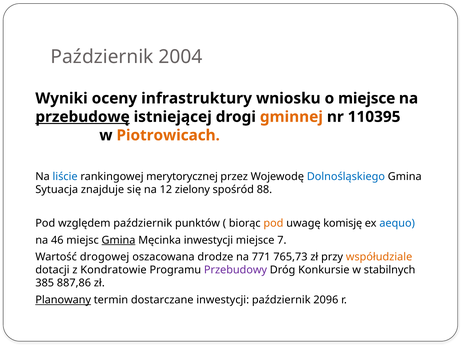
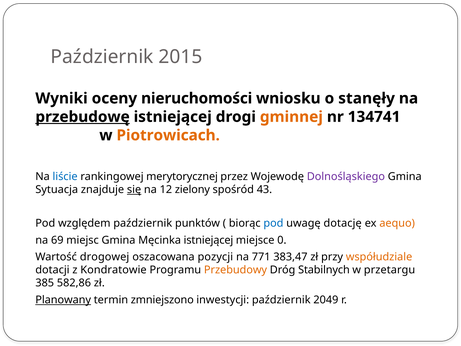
2004: 2004 -> 2015 (181, 57)
infrastruktury: infrastruktury -> nieruchomości (197, 98)
o miejsce: miejsce -> stanęły (367, 98)
110395: 110395 -> 134741 (374, 117)
Dolnośląskiego colour: blue -> purple (346, 177)
się underline: none -> present (134, 190)
88: 88 -> 43 (264, 190)
pod colour: orange -> blue (273, 223)
komisję: komisję -> dotację (343, 223)
aequo colour: blue -> orange (397, 223)
46: 46 -> 69 (57, 240)
Gmina underline: present -> none (118, 240)
Męcinka inwestycji: inwestycji -> istniejącej (208, 240)
7: 7 -> 0 (282, 240)
drodze: drodze -> pozycji (215, 257)
765,73: 765,73 -> 383,47 (290, 257)
Przebudowy colour: purple -> orange (235, 270)
Konkursie: Konkursie -> Stabilnych (324, 270)
stabilnych: stabilnych -> przetargu (390, 270)
887,86: 887,86 -> 582,86 (74, 283)
dostarczane: dostarczane -> zmniejszono (162, 300)
2096: 2096 -> 2049 (326, 300)
